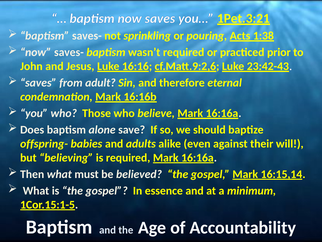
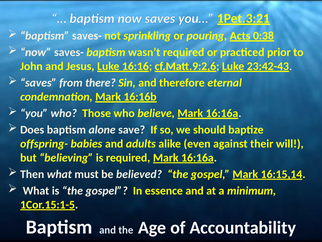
1:38: 1:38 -> 0:38 (263, 36)
adult: adult -> there (100, 83)
